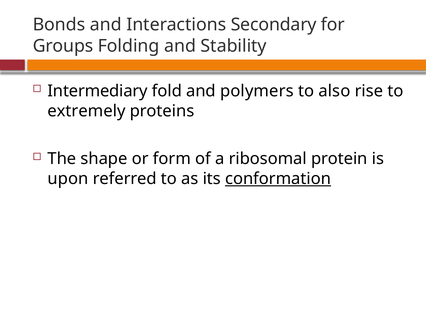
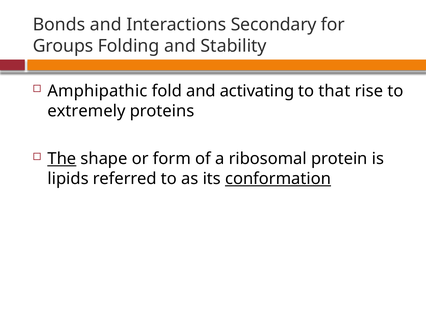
Intermediary: Intermediary -> Amphipathic (97, 91)
polymers: polymers -> activating (257, 91)
also: also -> that (334, 91)
The underline: none -> present (62, 159)
upon: upon -> lipids (68, 179)
